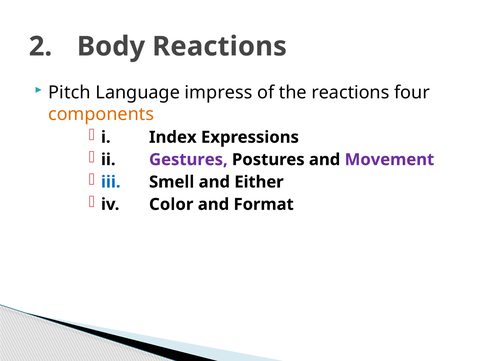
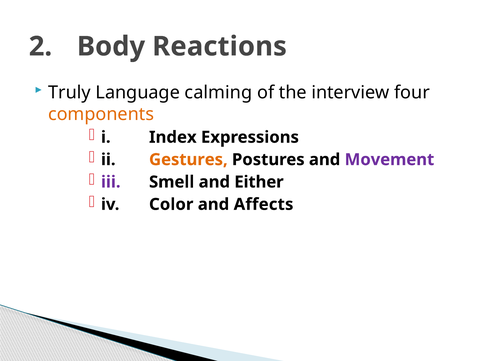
Pitch: Pitch -> Truly (69, 92)
impress: impress -> calming (218, 92)
the reactions: reactions -> interview (350, 92)
Gestures colour: purple -> orange (188, 160)
iii colour: blue -> purple (111, 182)
Format: Format -> Affects (264, 204)
